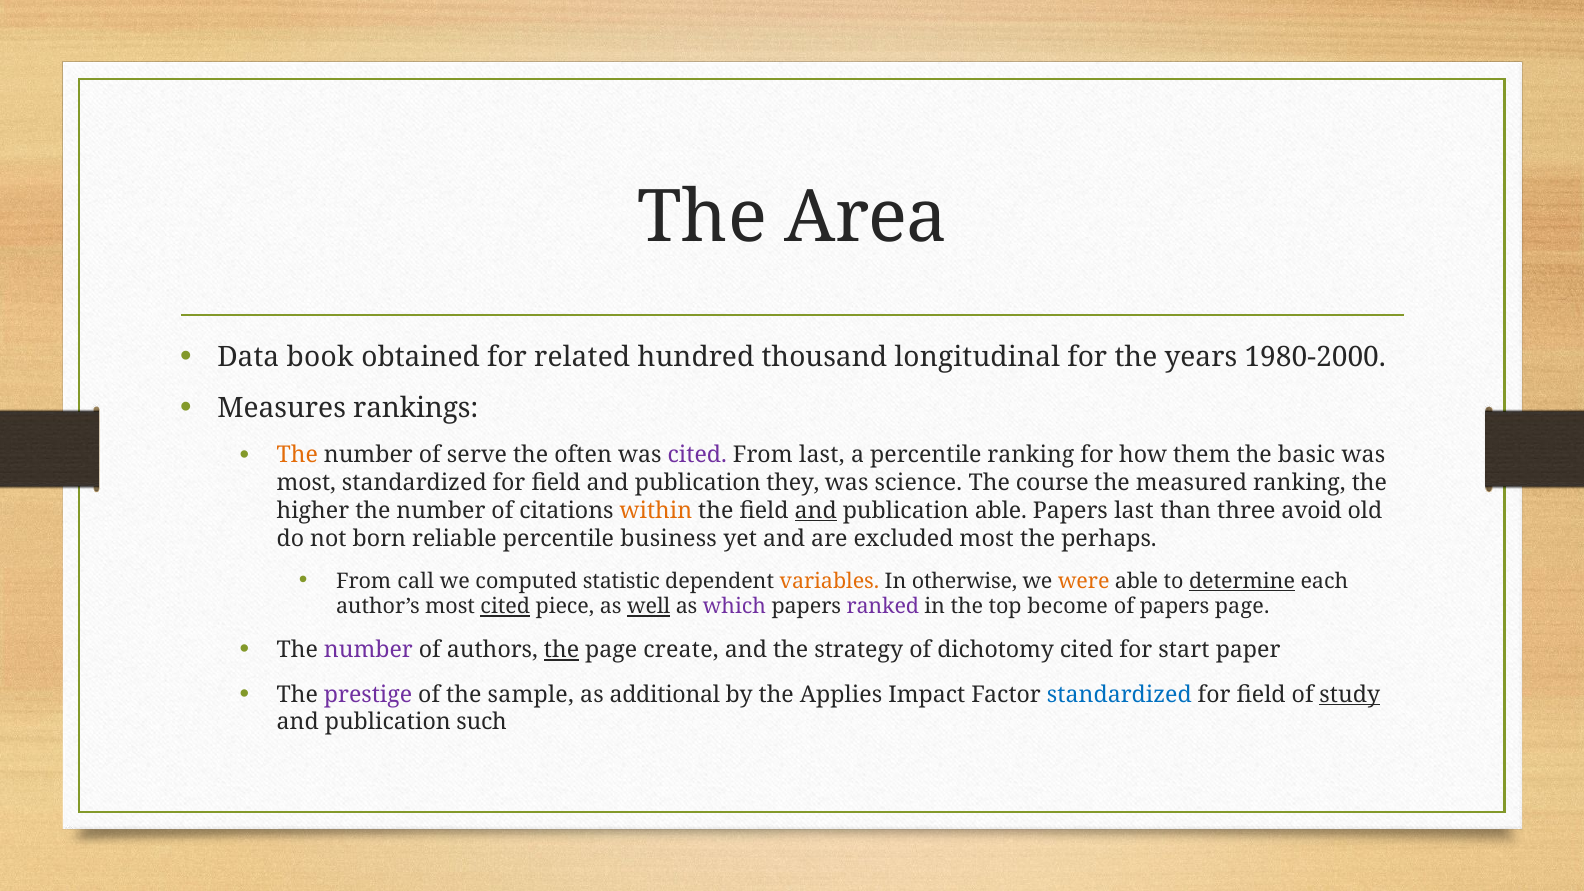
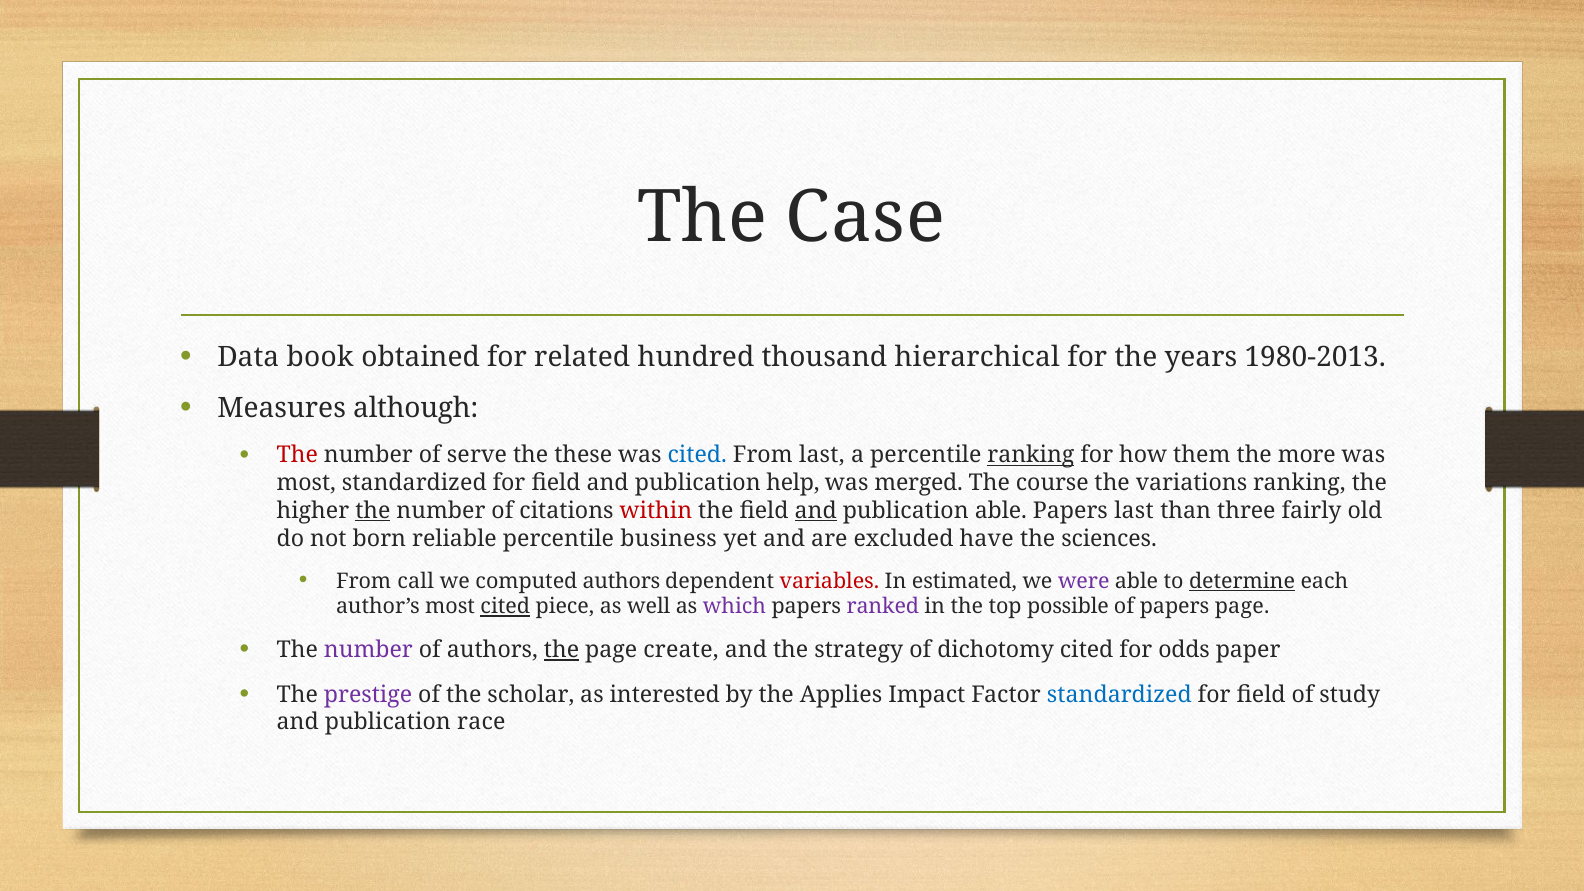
Area: Area -> Case (866, 217)
longitudinal: longitudinal -> hierarchical (977, 357)
1980-2000: 1980-2000 -> 1980-2013 (1315, 357)
rankings: rankings -> although (416, 408)
The colour: orange -> red (297, 455)
often: often -> these (583, 455)
cited colour: purple -> blue (697, 455)
ranking underline: none -> present (1031, 455)
basic: basic -> more (1307, 455)
they: they -> help (793, 483)
science: science -> merged (919, 483)
measured: measured -> variations (1192, 483)
the underline: none -> present (373, 511)
within colour: orange -> red (656, 511)
avoid: avoid -> fairly (1312, 511)
excluded most: most -> have (987, 539)
perhaps: perhaps -> sciences (1109, 539)
computed statistic: statistic -> authors (621, 581)
variables colour: orange -> red (829, 581)
otherwise: otherwise -> estimated (964, 581)
were colour: orange -> purple (1084, 581)
well underline: present -> none (649, 607)
become: become -> possible (1068, 607)
start: start -> odds (1184, 650)
sample: sample -> scholar (531, 694)
additional: additional -> interested (665, 694)
study underline: present -> none (1350, 694)
such: such -> race (481, 722)
